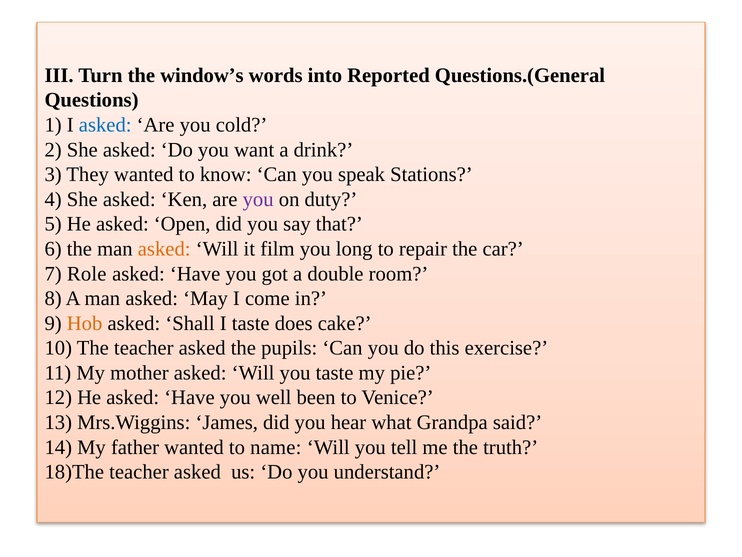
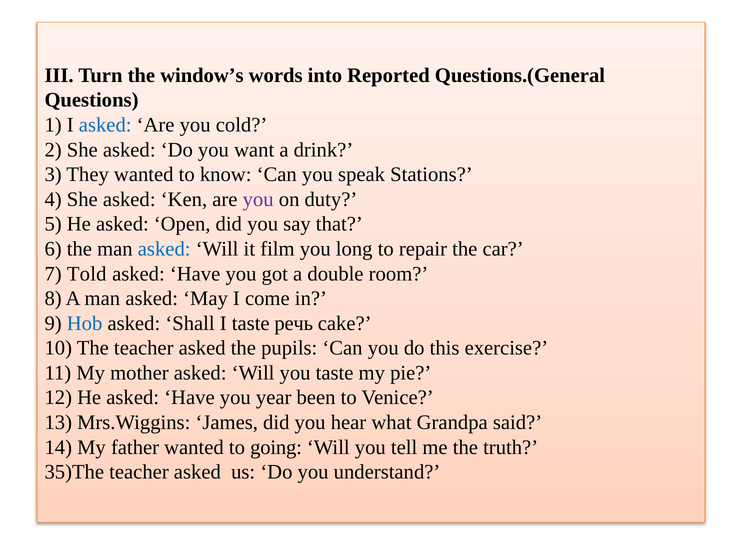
asked colour: orange -> blue (164, 249)
Role: Role -> Told (87, 273)
Hob colour: orange -> blue (85, 323)
does: does -> речь (294, 323)
well: well -> year (274, 397)
name: name -> going (276, 447)
18)The: 18)The -> 35)The (74, 472)
